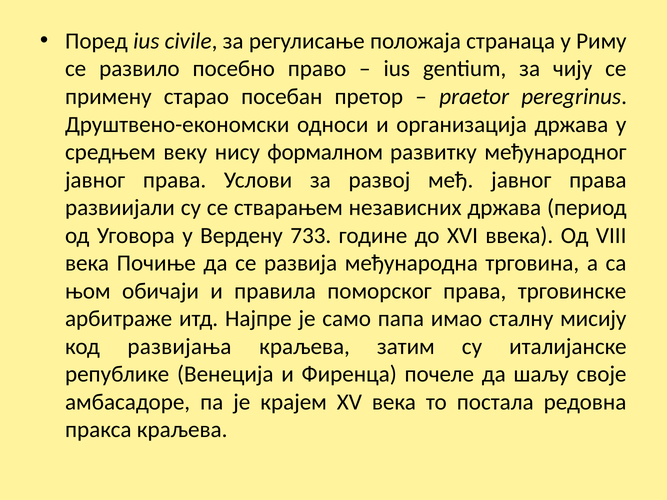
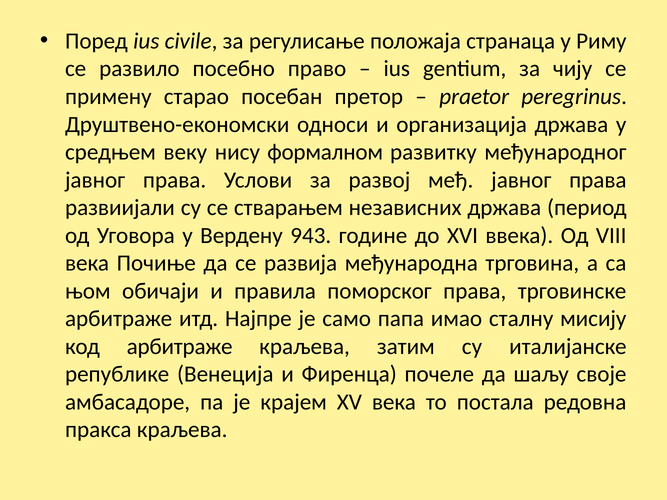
733: 733 -> 943 (311, 236)
код развијања: развијања -> арбитраже (180, 347)
